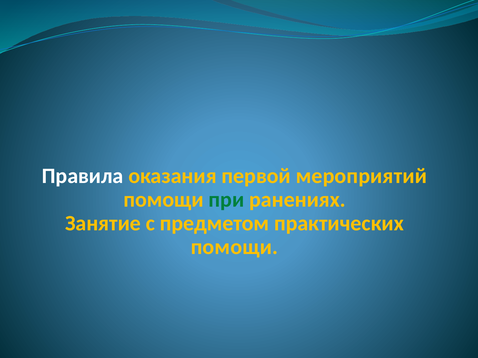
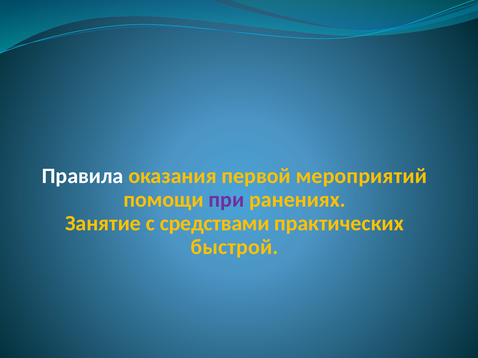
при colour: green -> purple (226, 200)
предметом: предметом -> средствами (215, 224)
помощи: помощи -> быстрой (234, 247)
